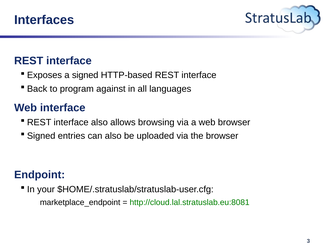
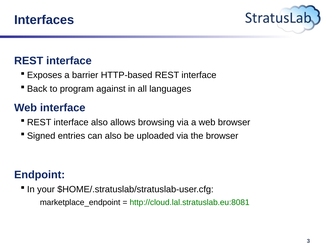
a signed: signed -> barrier (85, 75)
